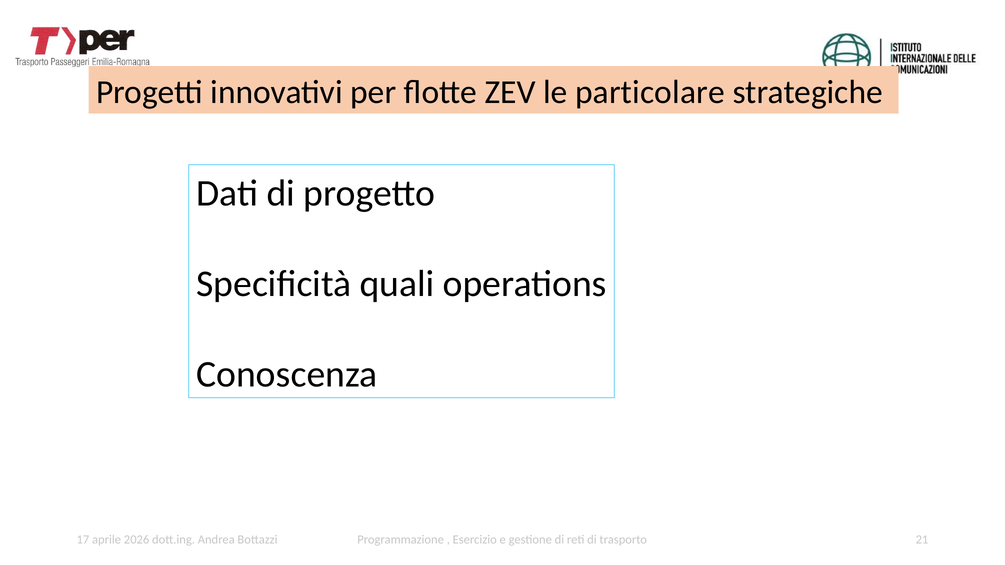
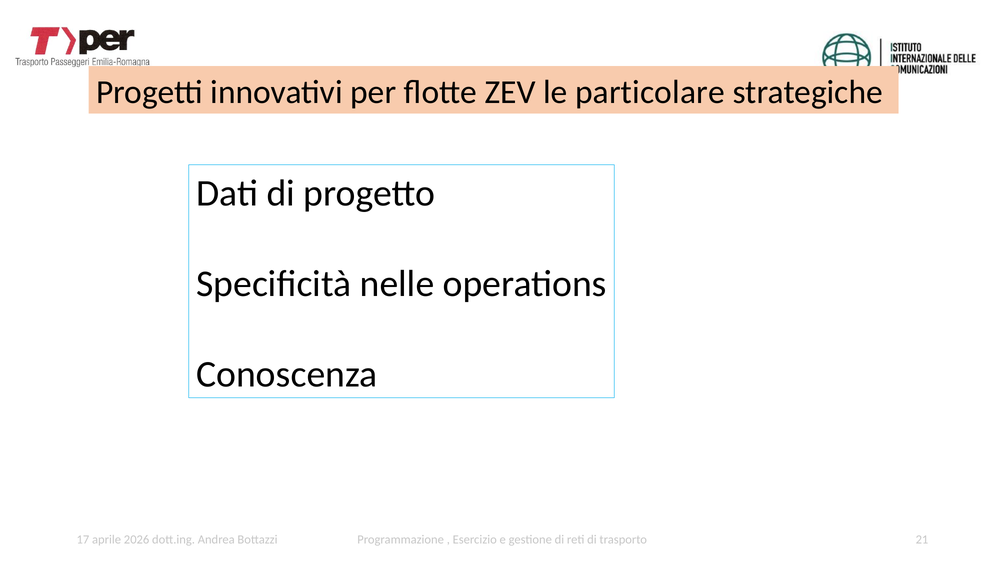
quali: quali -> nelle (397, 284)
